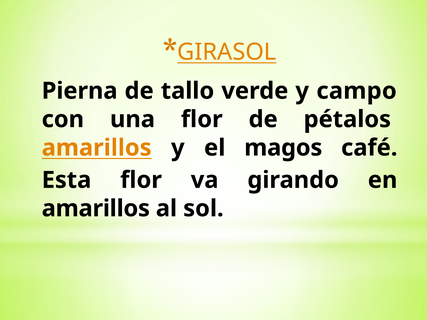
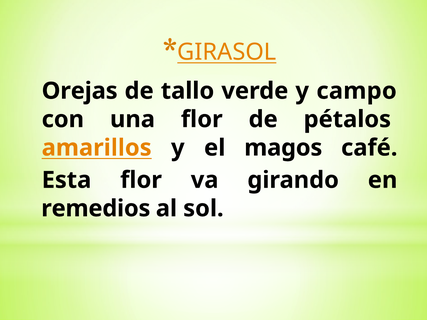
Pierna: Pierna -> Orejas (80, 91)
amarillos: amarillos -> remedios (96, 209)
